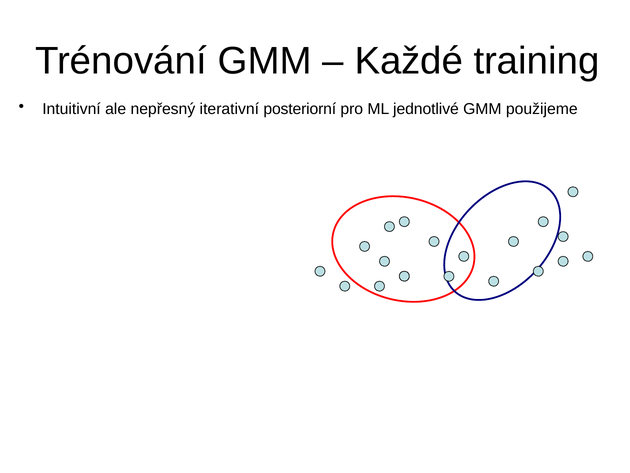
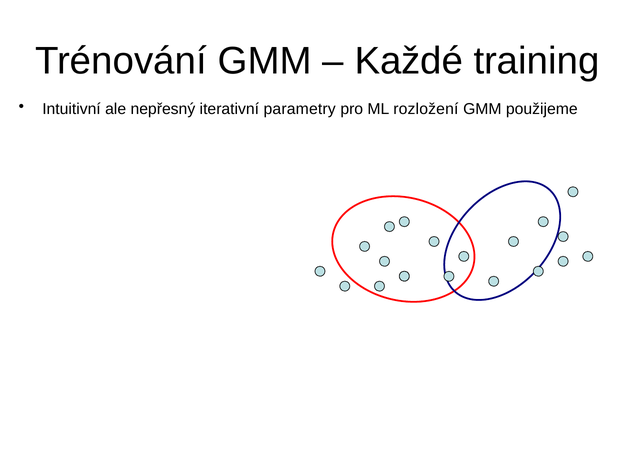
posteriorní: posteriorní -> parametry (300, 109)
jednotlivé: jednotlivé -> rozložení (426, 109)
